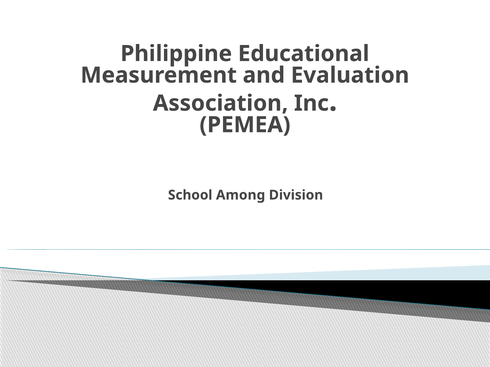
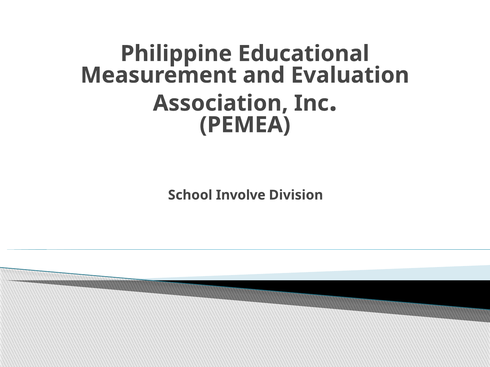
Among: Among -> Involve (241, 195)
